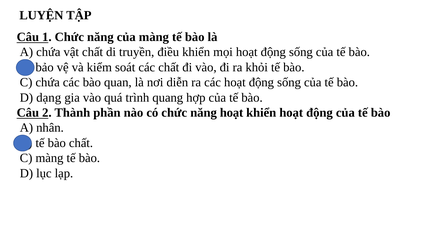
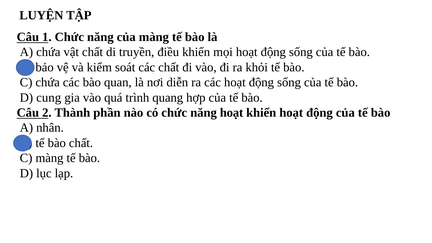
dạng: dạng -> cung (49, 98)
